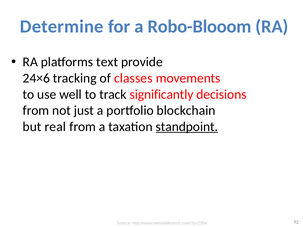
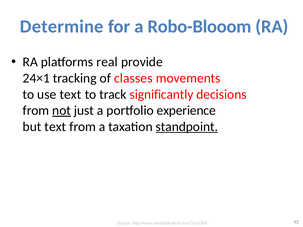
text: text -> real (107, 62)
24×6: 24×6 -> 24×1 (36, 78)
use well: well -> text (70, 94)
not underline: none -> present (62, 111)
blockchain: blockchain -> experience (186, 111)
but real: real -> text (55, 127)
